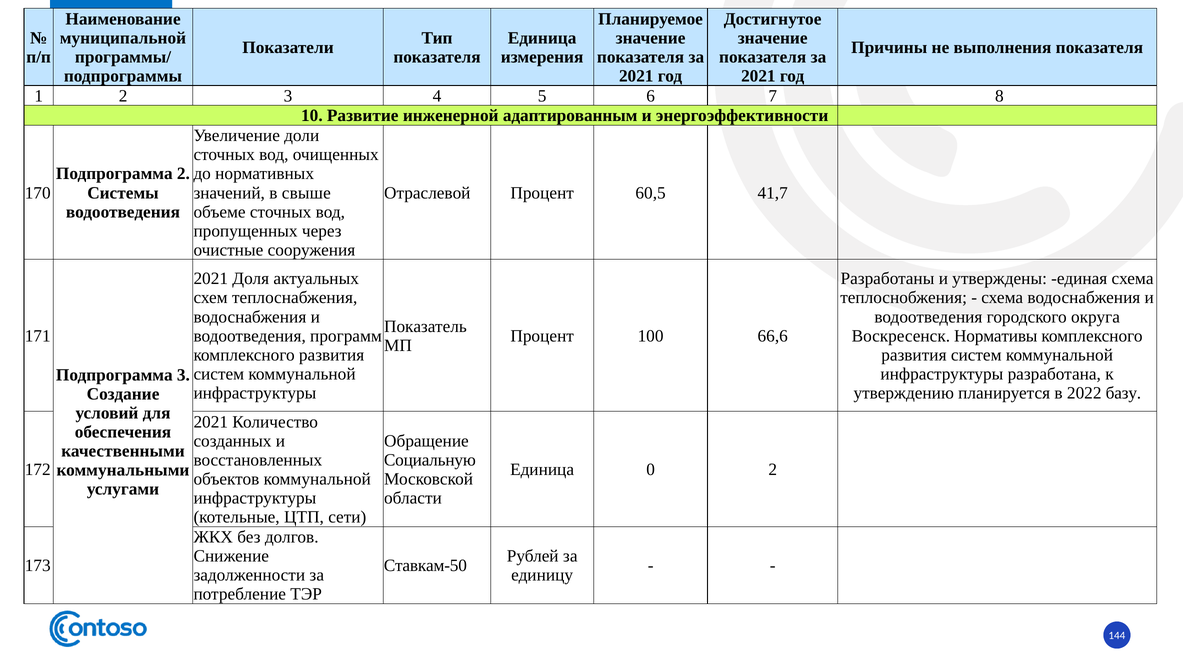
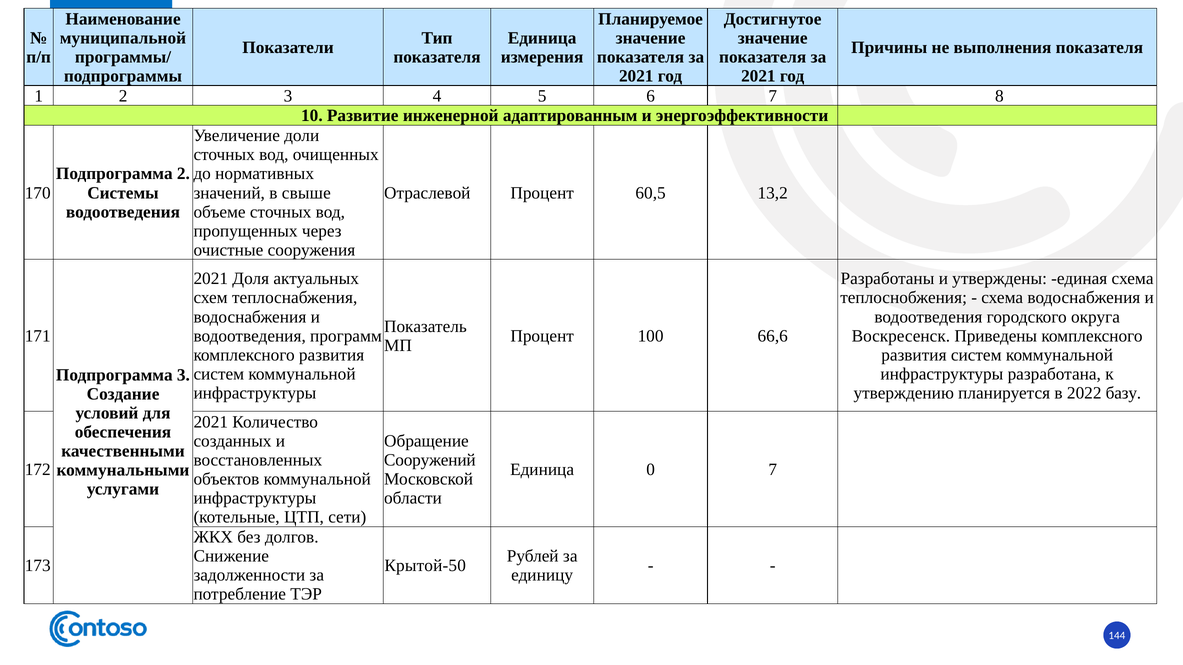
41,7: 41,7 -> 13,2 (773, 193)
Нормативы: Нормативы -> Приведены (996, 336)
Социальную: Социальную -> Сооружений (430, 460)
0 2: 2 -> 7 (773, 470)
Ставкам-50: Ставкам-50 -> Крытой-50 (425, 566)
